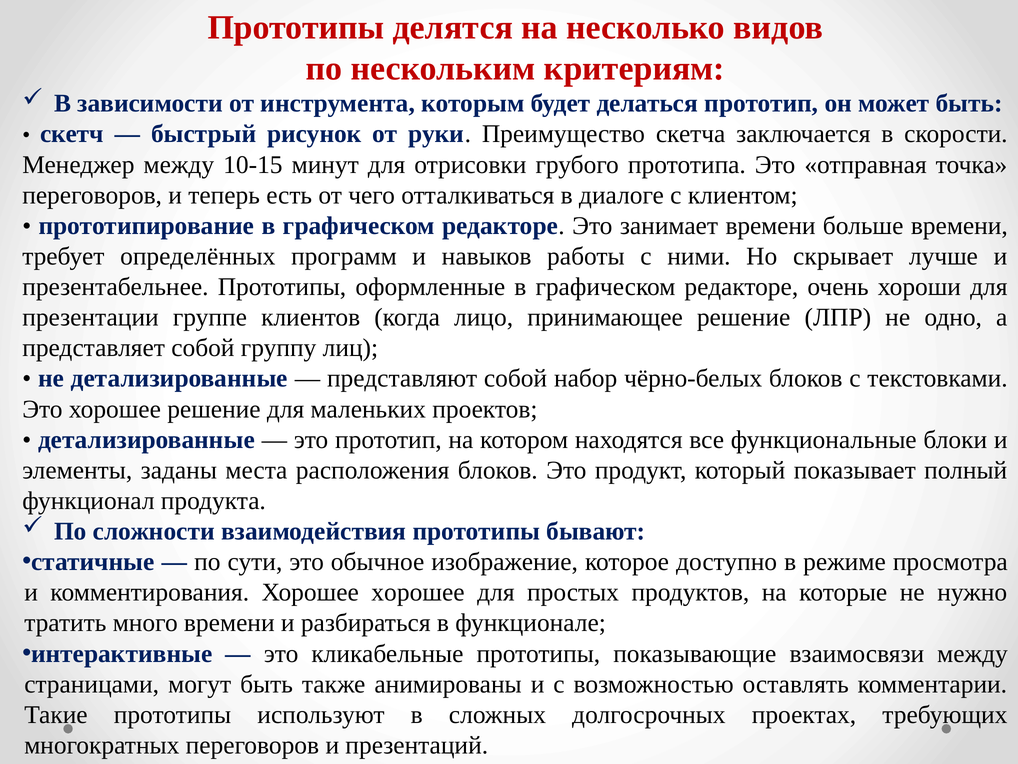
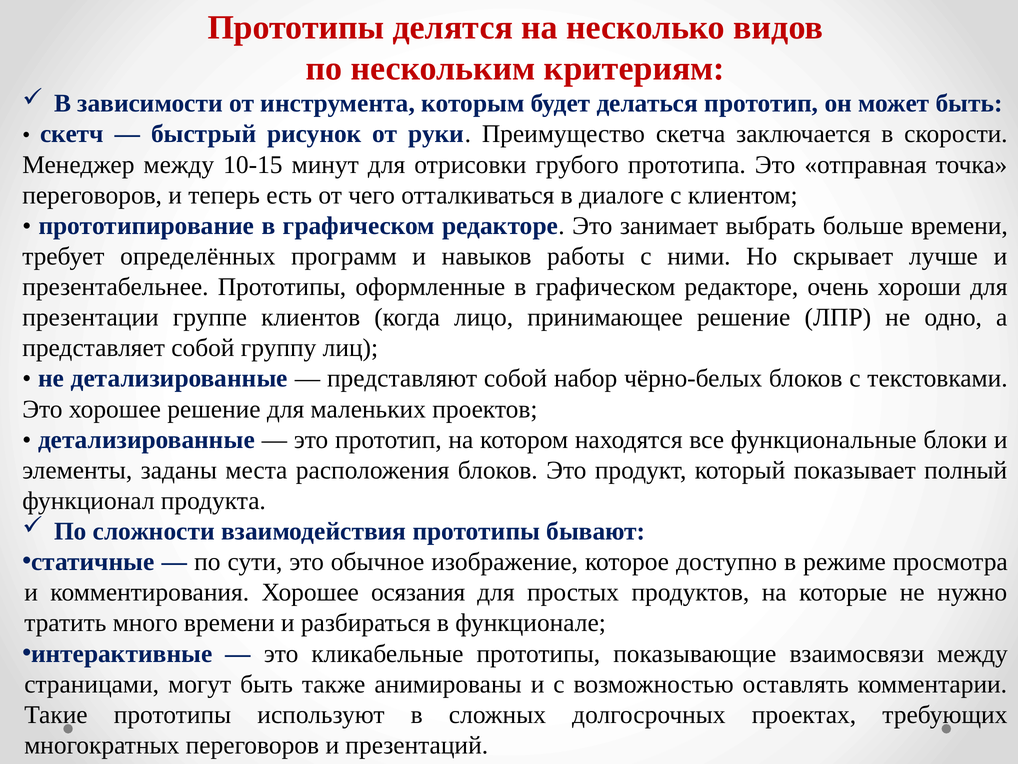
занимает времени: времени -> выбрать (770, 226)
Хорошее хорошее: хорошее -> осязания (418, 592)
